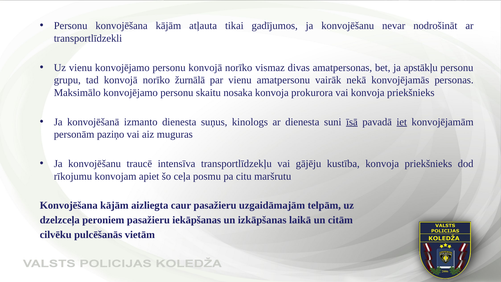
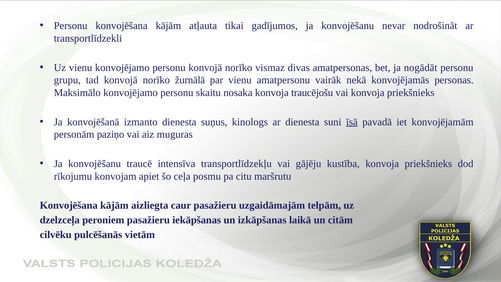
apstākļu: apstākļu -> nogādāt (421, 68)
prokurora: prokurora -> traucējošu (312, 93)
iet underline: present -> none (402, 122)
